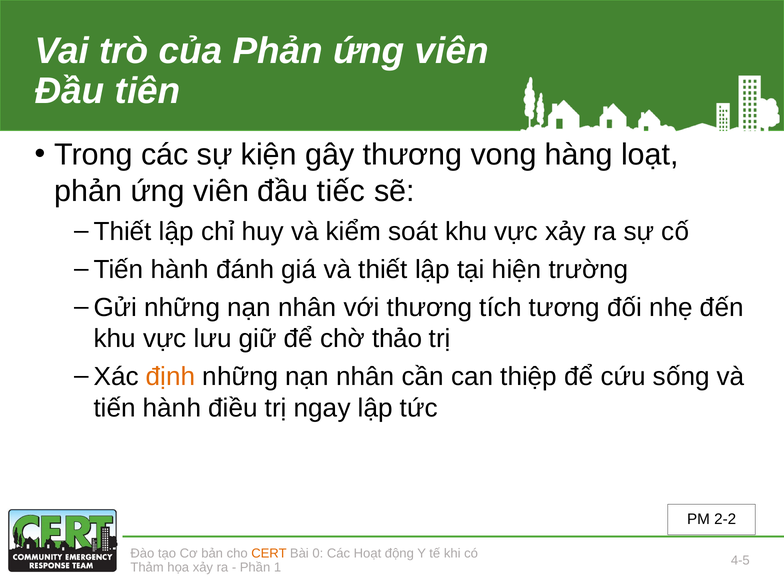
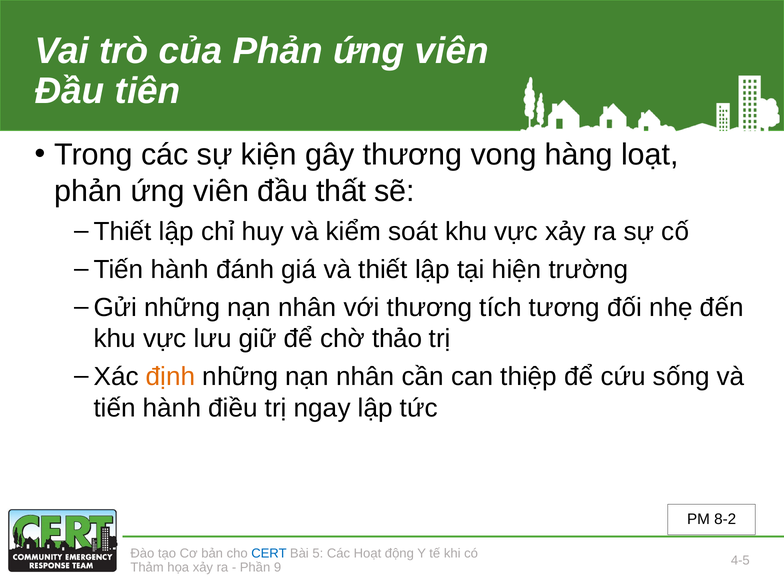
tiếc: tiếc -> thất (341, 191)
2-2: 2-2 -> 8-2 (725, 519)
CERT colour: orange -> blue (269, 553)
0: 0 -> 5 (318, 553)
1: 1 -> 9 (278, 567)
